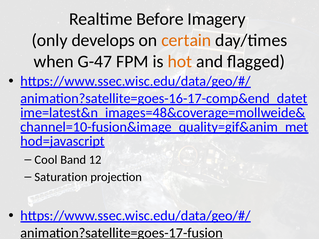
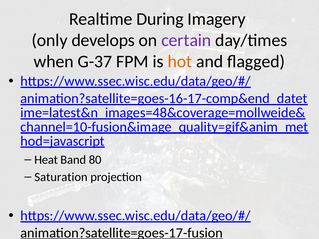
Before: Before -> During (160, 19)
certain colour: orange -> purple (186, 40)
G-47: G-47 -> G-37 (95, 62)
Cool: Cool -> Heat (46, 160)
12: 12 -> 80 (95, 160)
